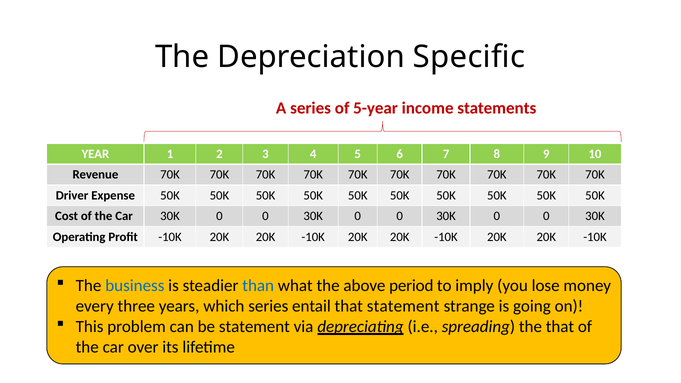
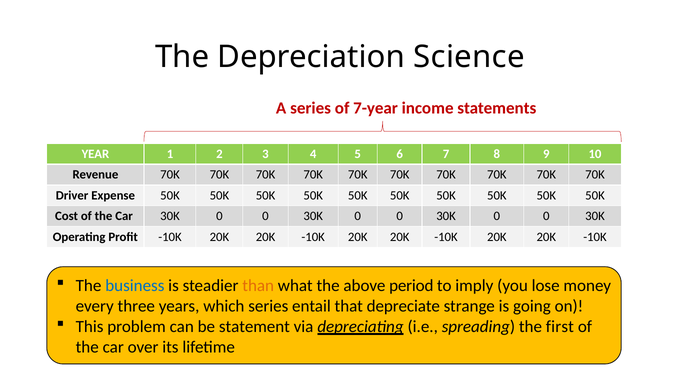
Specific: Specific -> Science (469, 57)
5-year: 5-year -> 7-year (376, 108)
than colour: blue -> orange (258, 286)
that statement: statement -> depreciate (403, 306)
the that: that -> first (560, 327)
